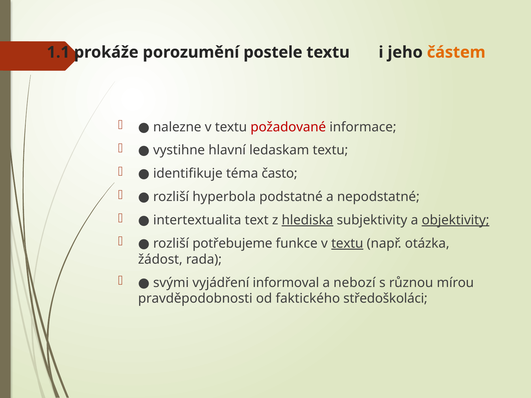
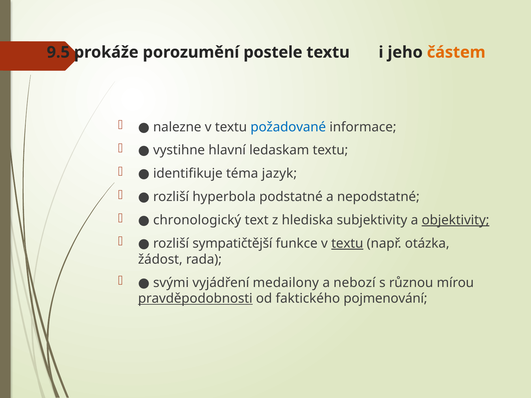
1.1: 1.1 -> 9.5 (58, 52)
požadované colour: red -> blue (288, 127)
často: často -> jazyk (279, 174)
intertextualita: intertextualita -> chronologický (197, 220)
hlediska underline: present -> none (307, 220)
potřebujeme: potřebujeme -> sympatičtější (232, 244)
informoval: informoval -> medailony (286, 283)
pravděpodobnosti underline: none -> present (195, 299)
středoškoláci: středoškoláci -> pojmenování (385, 299)
